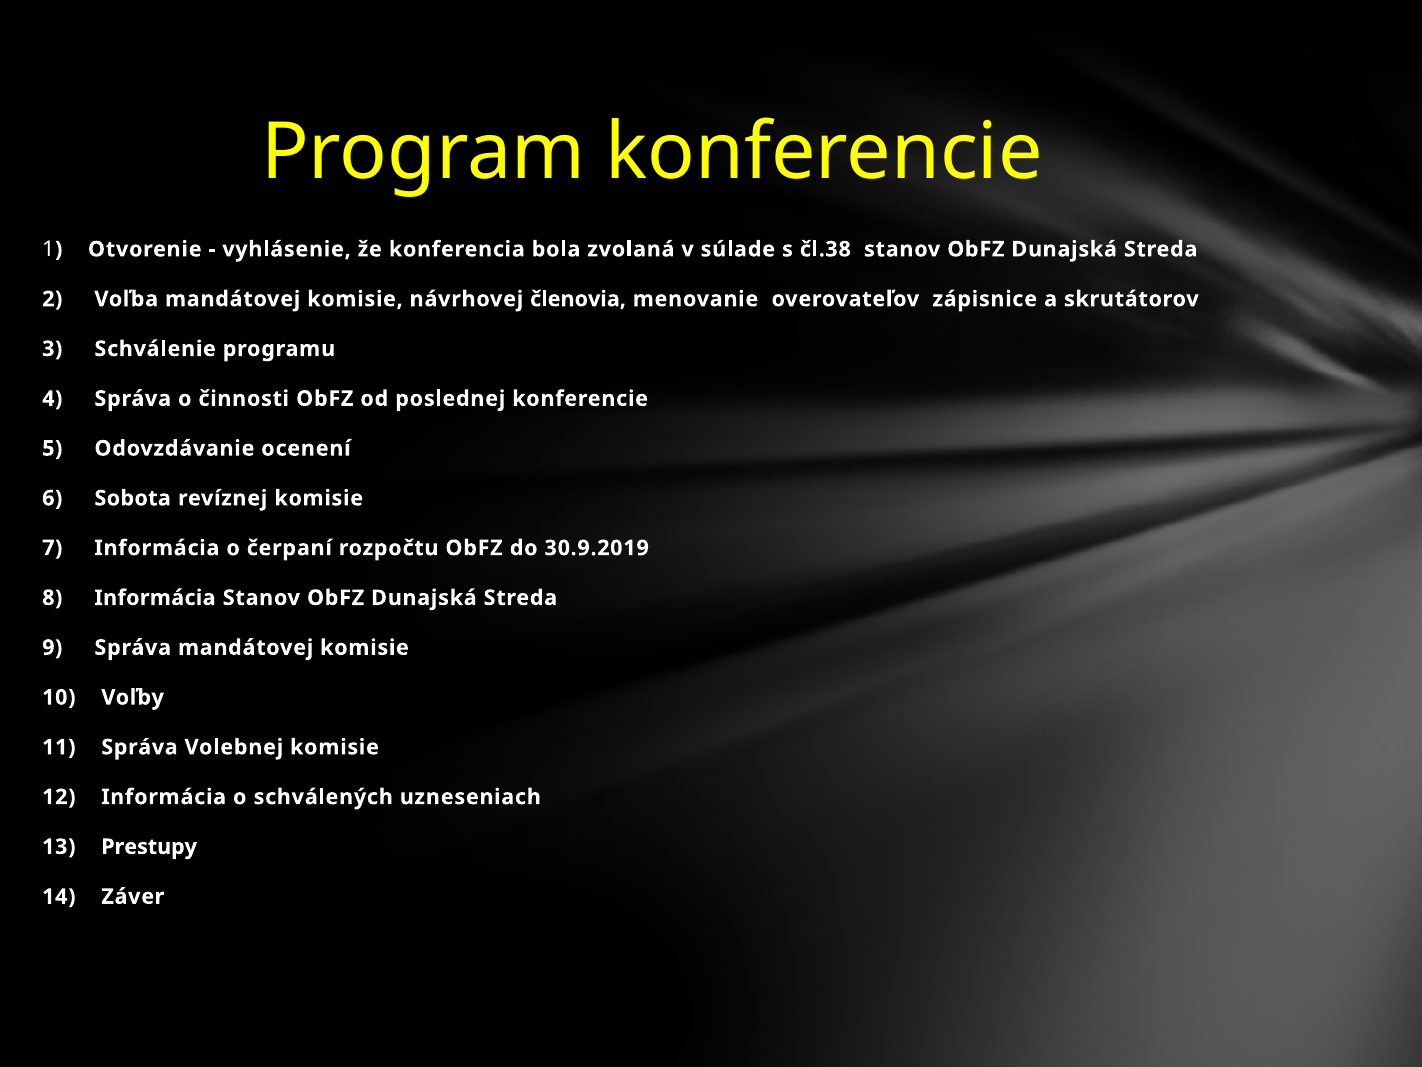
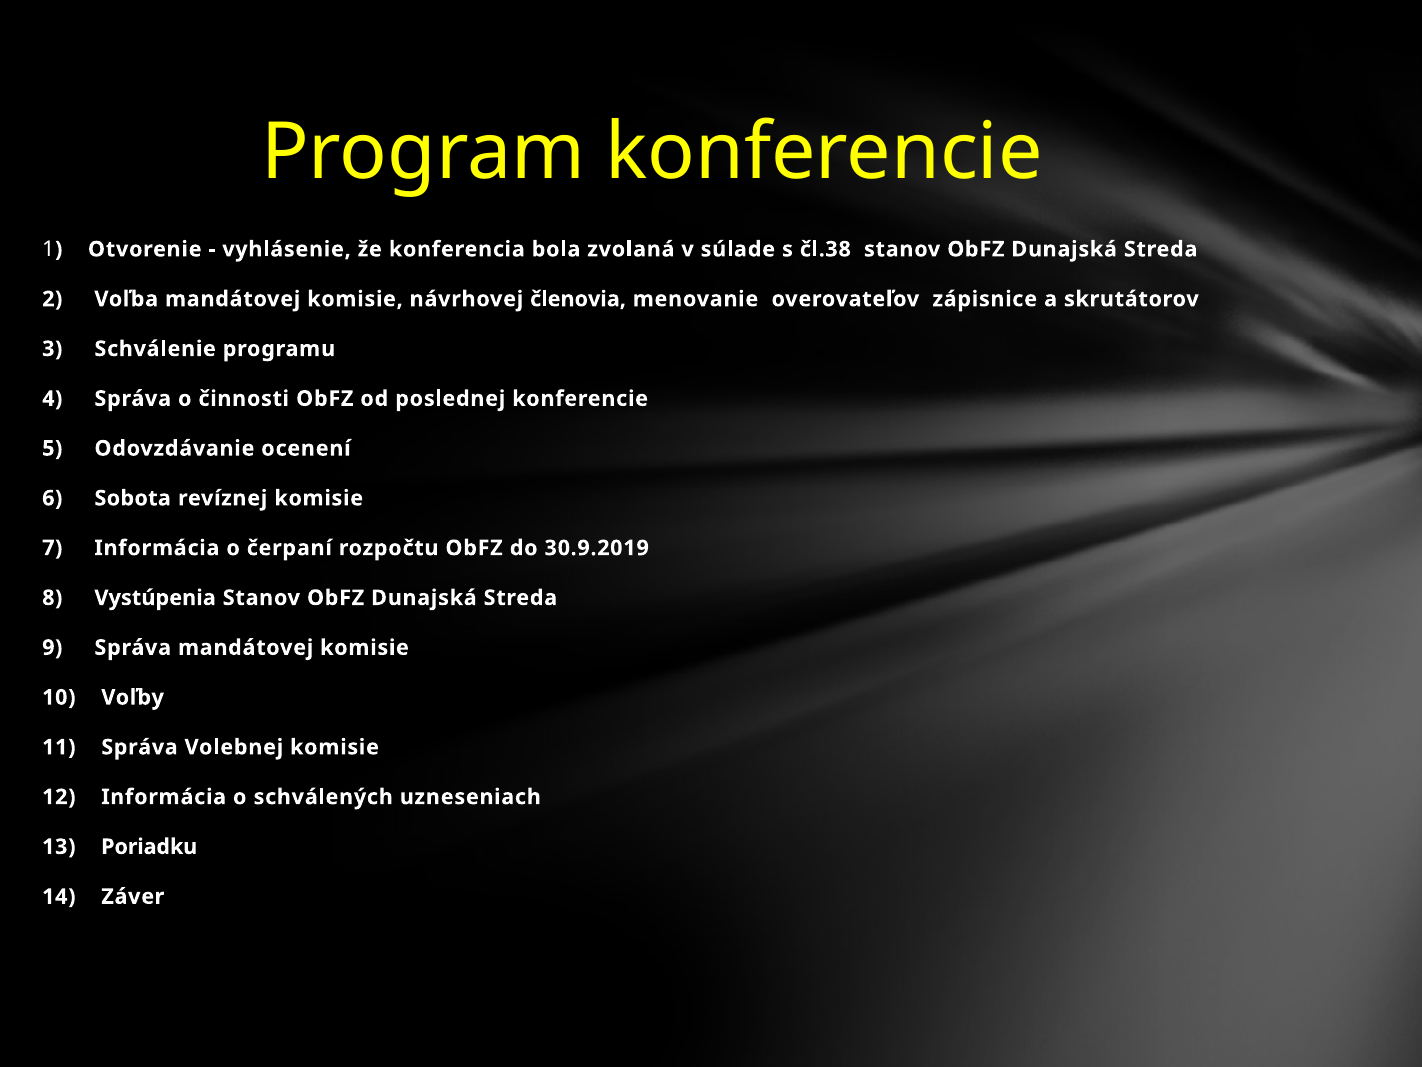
8 Informácia: Informácia -> Vystúpenia (155, 598)
Prestupy: Prestupy -> Poriadku (149, 846)
